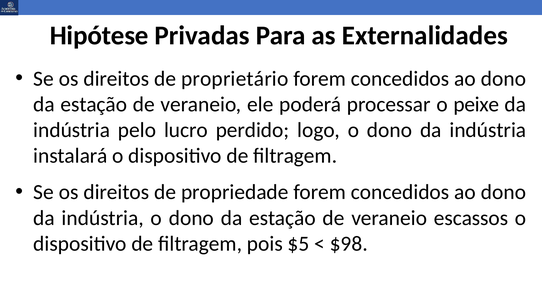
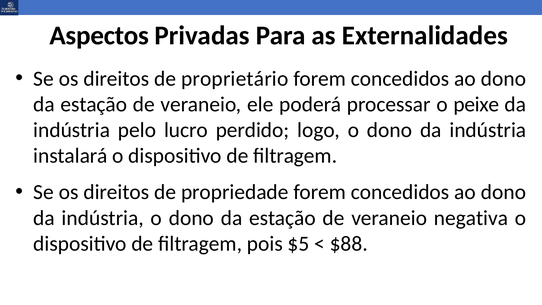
Hipótese: Hipótese -> Aspectos (99, 36)
escassos: escassos -> negativa (471, 218)
$98: $98 -> $88 (349, 244)
